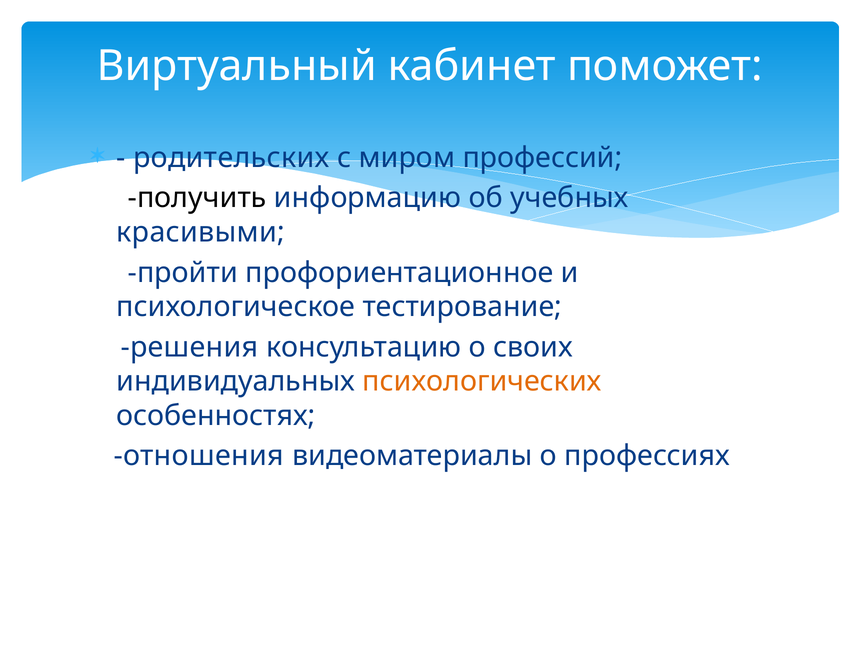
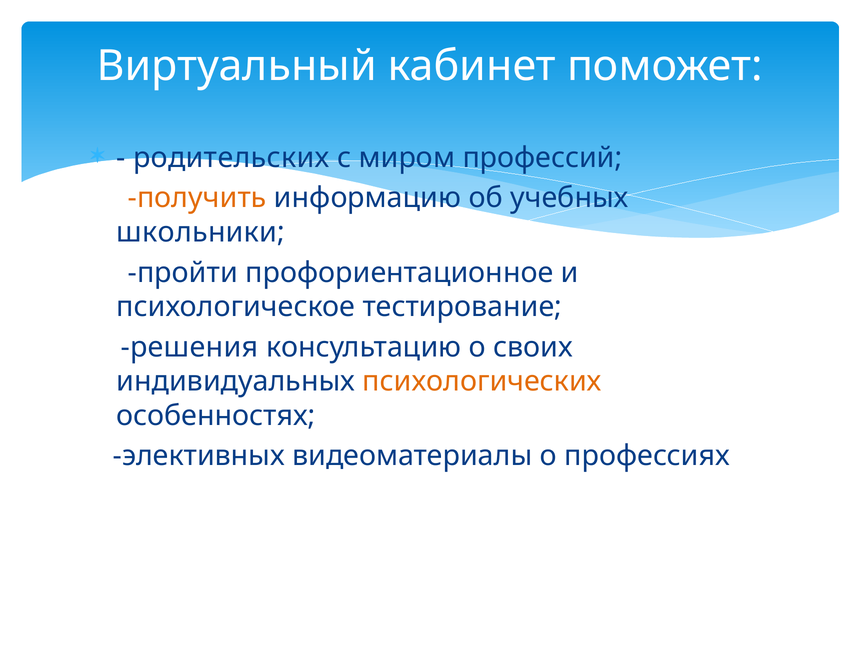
получить colour: black -> orange (197, 198)
красивыми: красивыми -> школьники (201, 232)
отношения: отношения -> элективных (199, 456)
